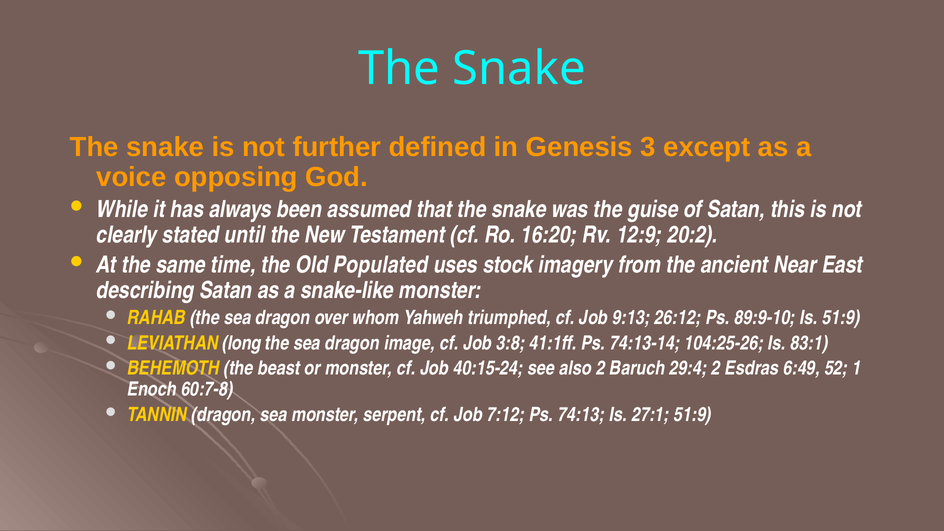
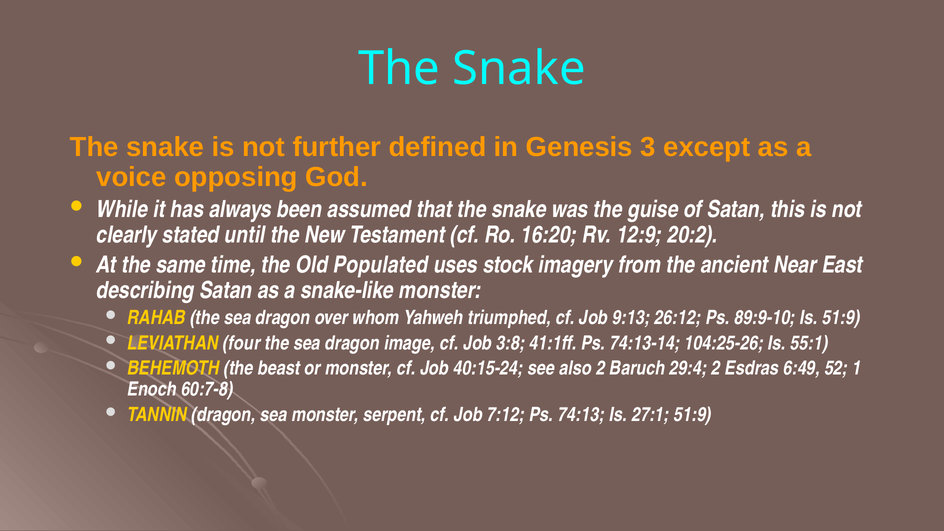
long: long -> four (242, 343)
83:1: 83:1 -> 55:1 (809, 343)
